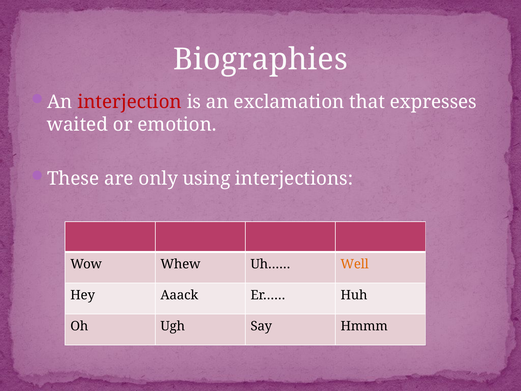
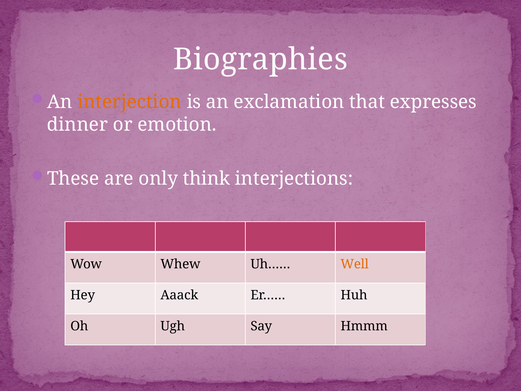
interjection colour: red -> orange (130, 102)
waited: waited -> dinner (77, 125)
using: using -> think (207, 178)
